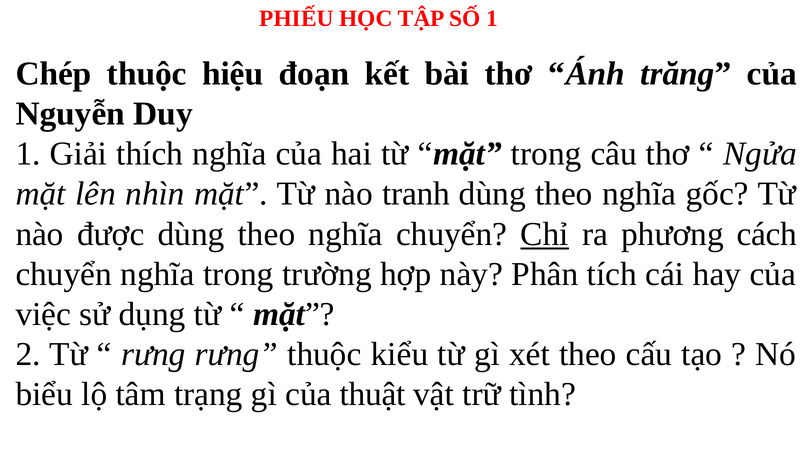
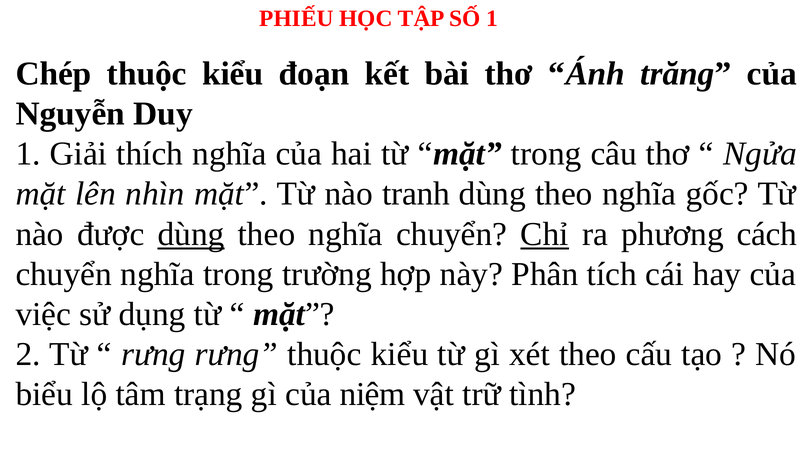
Chép thuộc hiệu: hiệu -> kiểu (233, 74)
dùng underline: none -> present (191, 234)
thuật: thuật -> niệm (373, 395)
